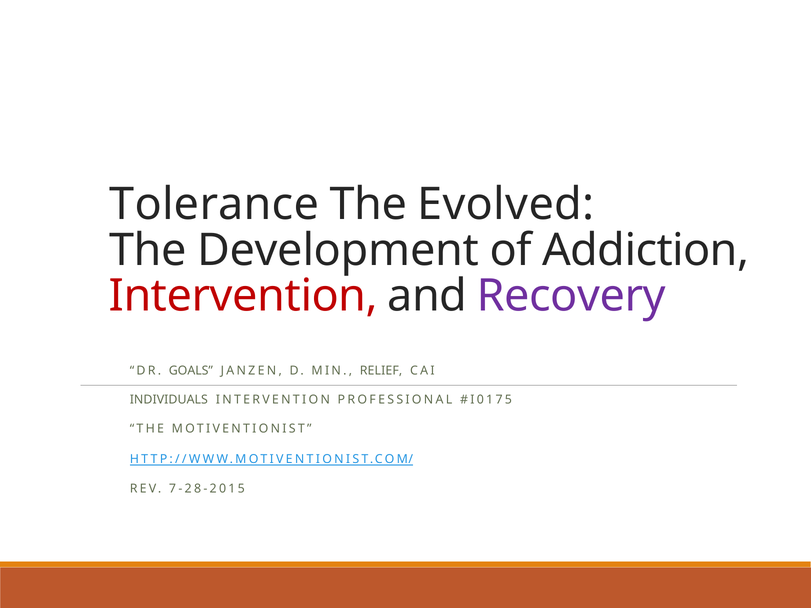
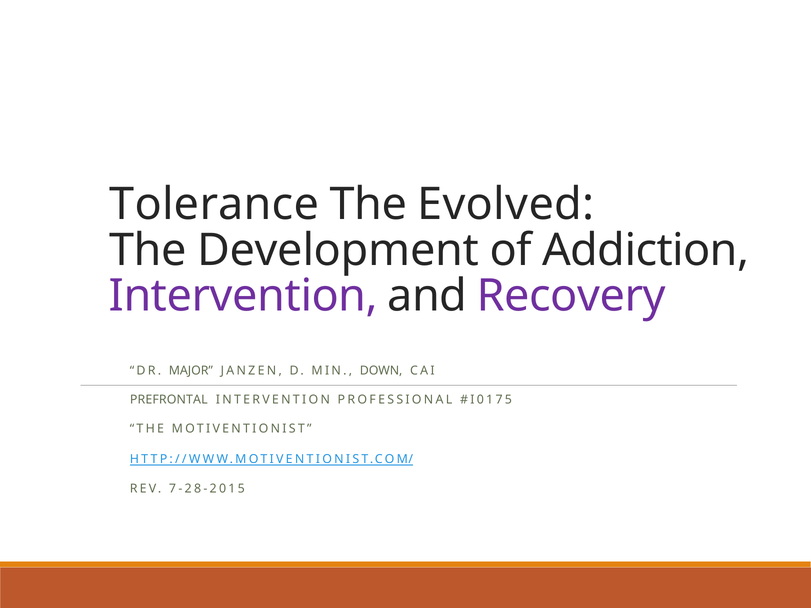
Intervention colour: red -> purple (243, 296)
GOALS: GOALS -> MAJOR (191, 371)
RELIEF: RELIEF -> DOWN (381, 371)
INDIVIDUALS: INDIVIDUALS -> PREFRONTAL (169, 400)
